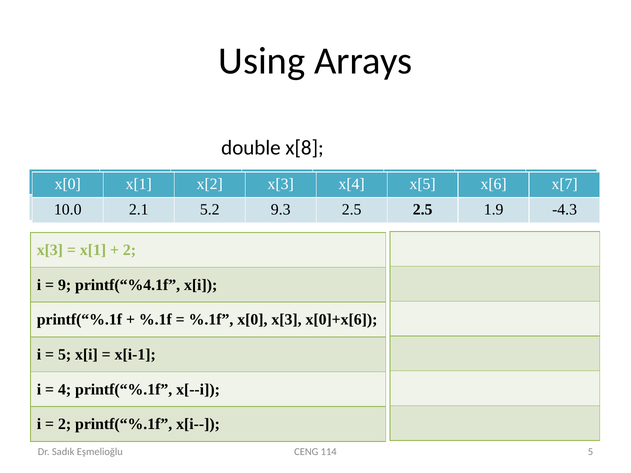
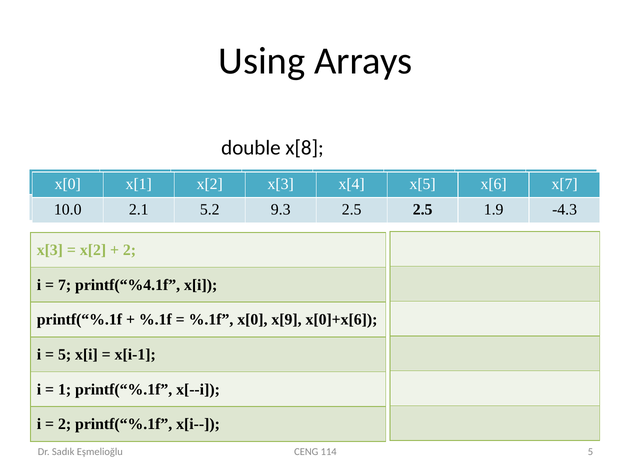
x[1: x[1 -> x[2 (93, 250)
9: 9 -> 7 (65, 285)
x[0 x[3: x[3 -> x[9 (287, 320)
4: 4 -> 1 (65, 390)
